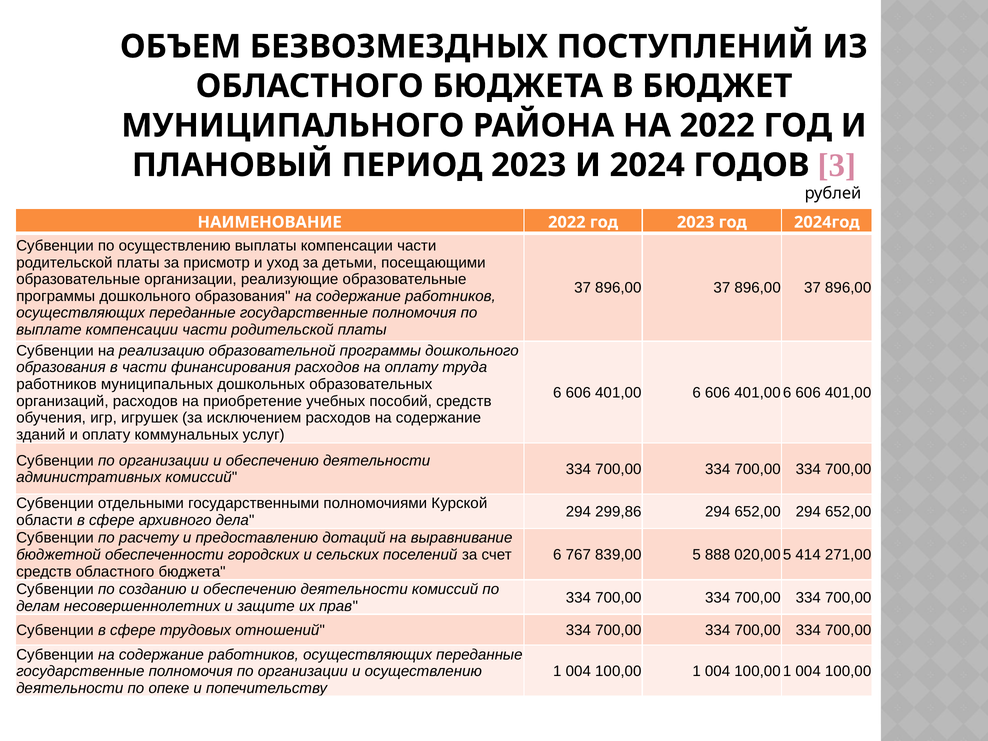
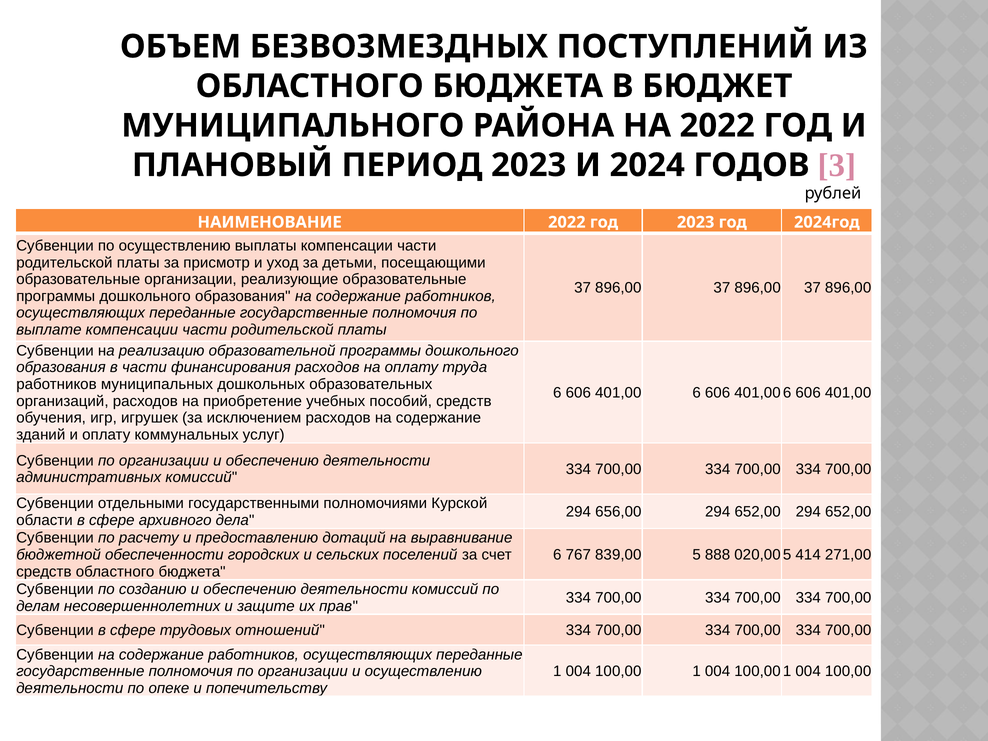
299,86: 299,86 -> 656,00 (618, 512)
